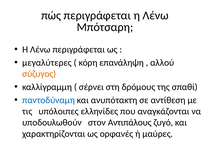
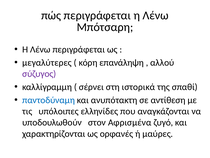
σύζυγος colour: orange -> purple (39, 74)
δρόμους: δρόμους -> ιστορικά (138, 87)
Αντιπάλους: Αντιπάλους -> Αφρισμένα (130, 122)
